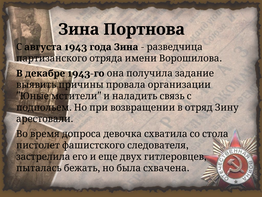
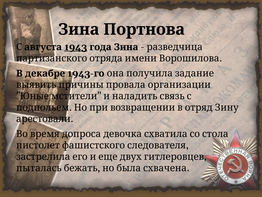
1943 underline: none -> present (76, 47)
